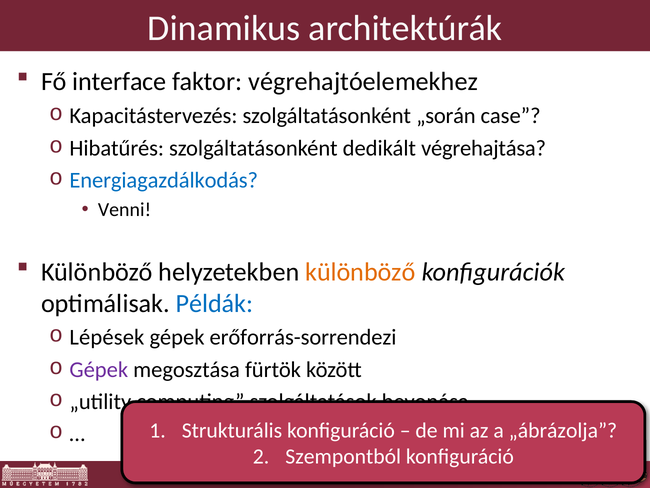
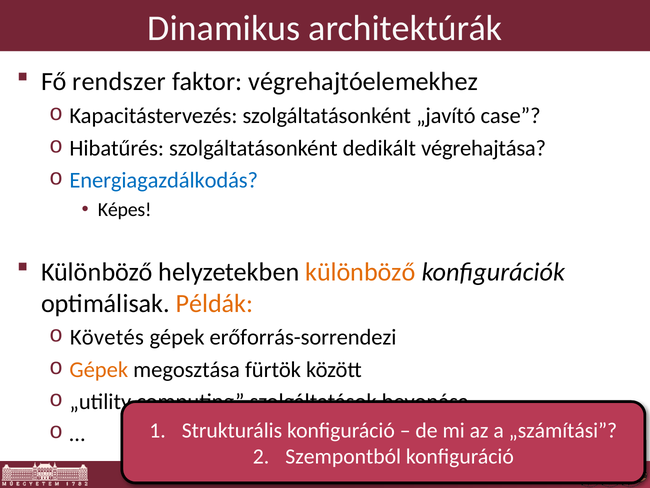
interface: interface -> rendszer (119, 82)
„során: „során -> „javító (446, 116)
Venni: Venni -> Képes (125, 210)
Példák colour: blue -> orange (214, 303)
Lépések: Lépések -> Követés (107, 337)
Gépek colour: purple -> orange (99, 369)
„ábrázolja: „ábrázolja -> „számítási (563, 430)
